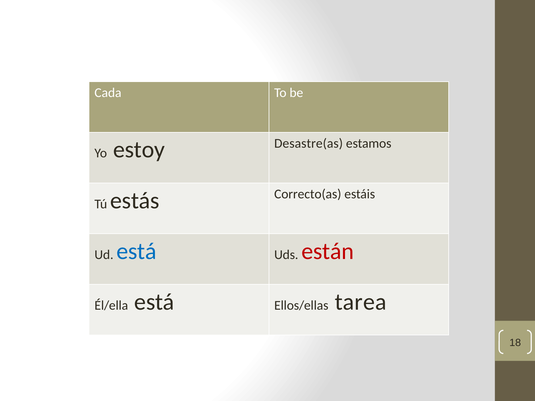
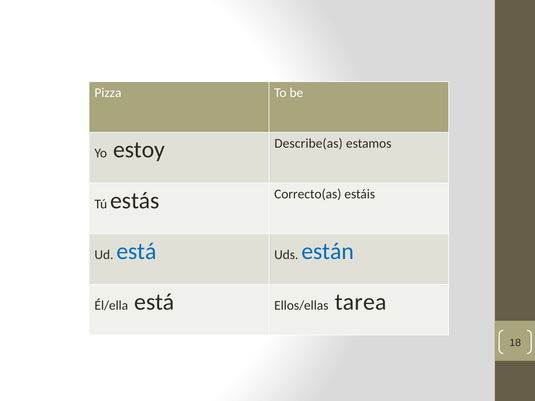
Cada: Cada -> Pizza (108, 93)
Desastre(as: Desastre(as -> Describe(as (309, 143)
están colour: red -> blue (328, 251)
